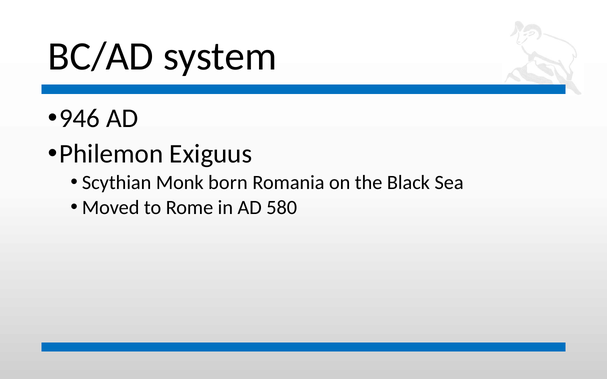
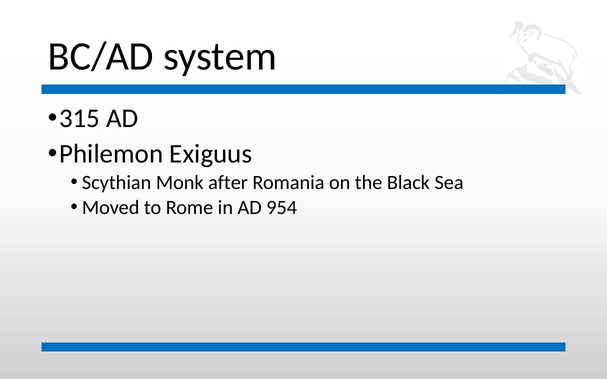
946: 946 -> 315 (80, 118)
born: born -> after (228, 183)
580: 580 -> 954 (282, 208)
